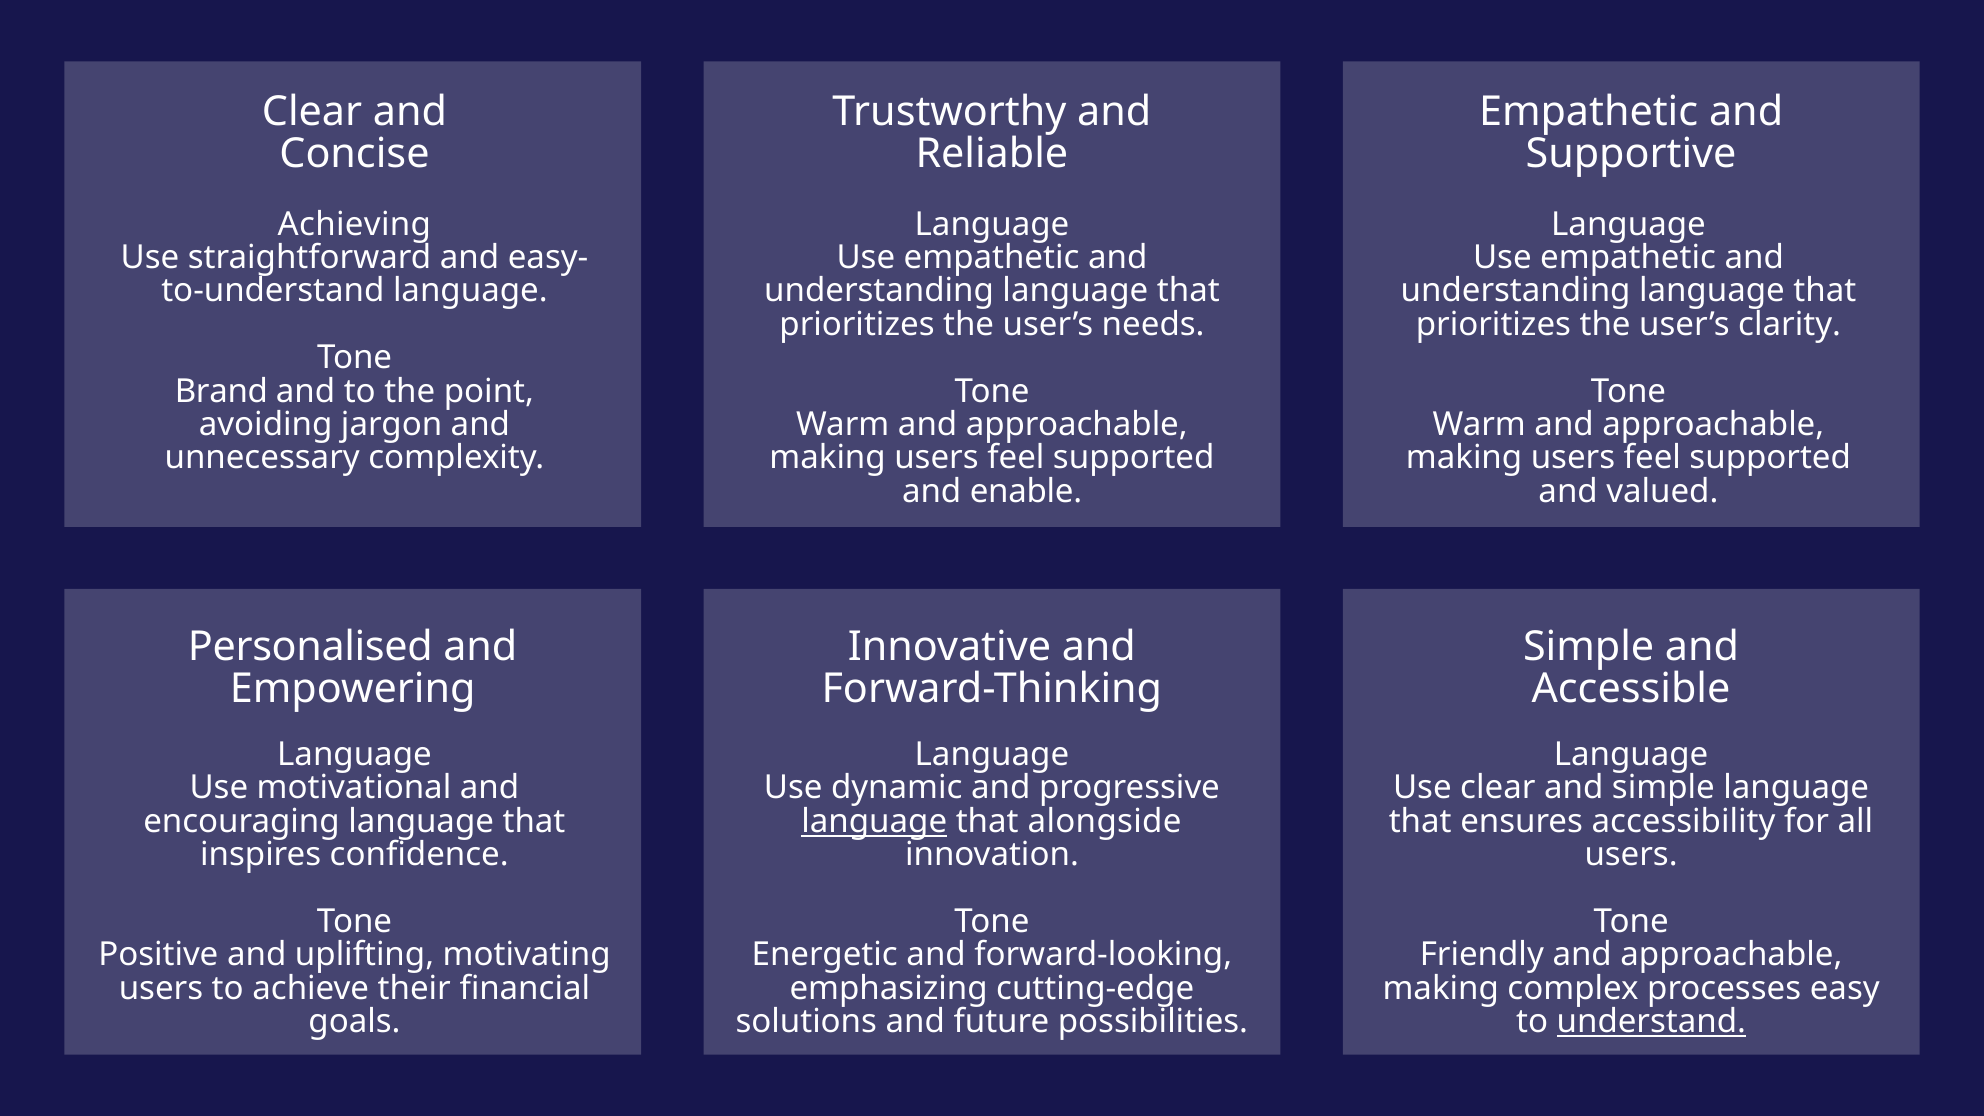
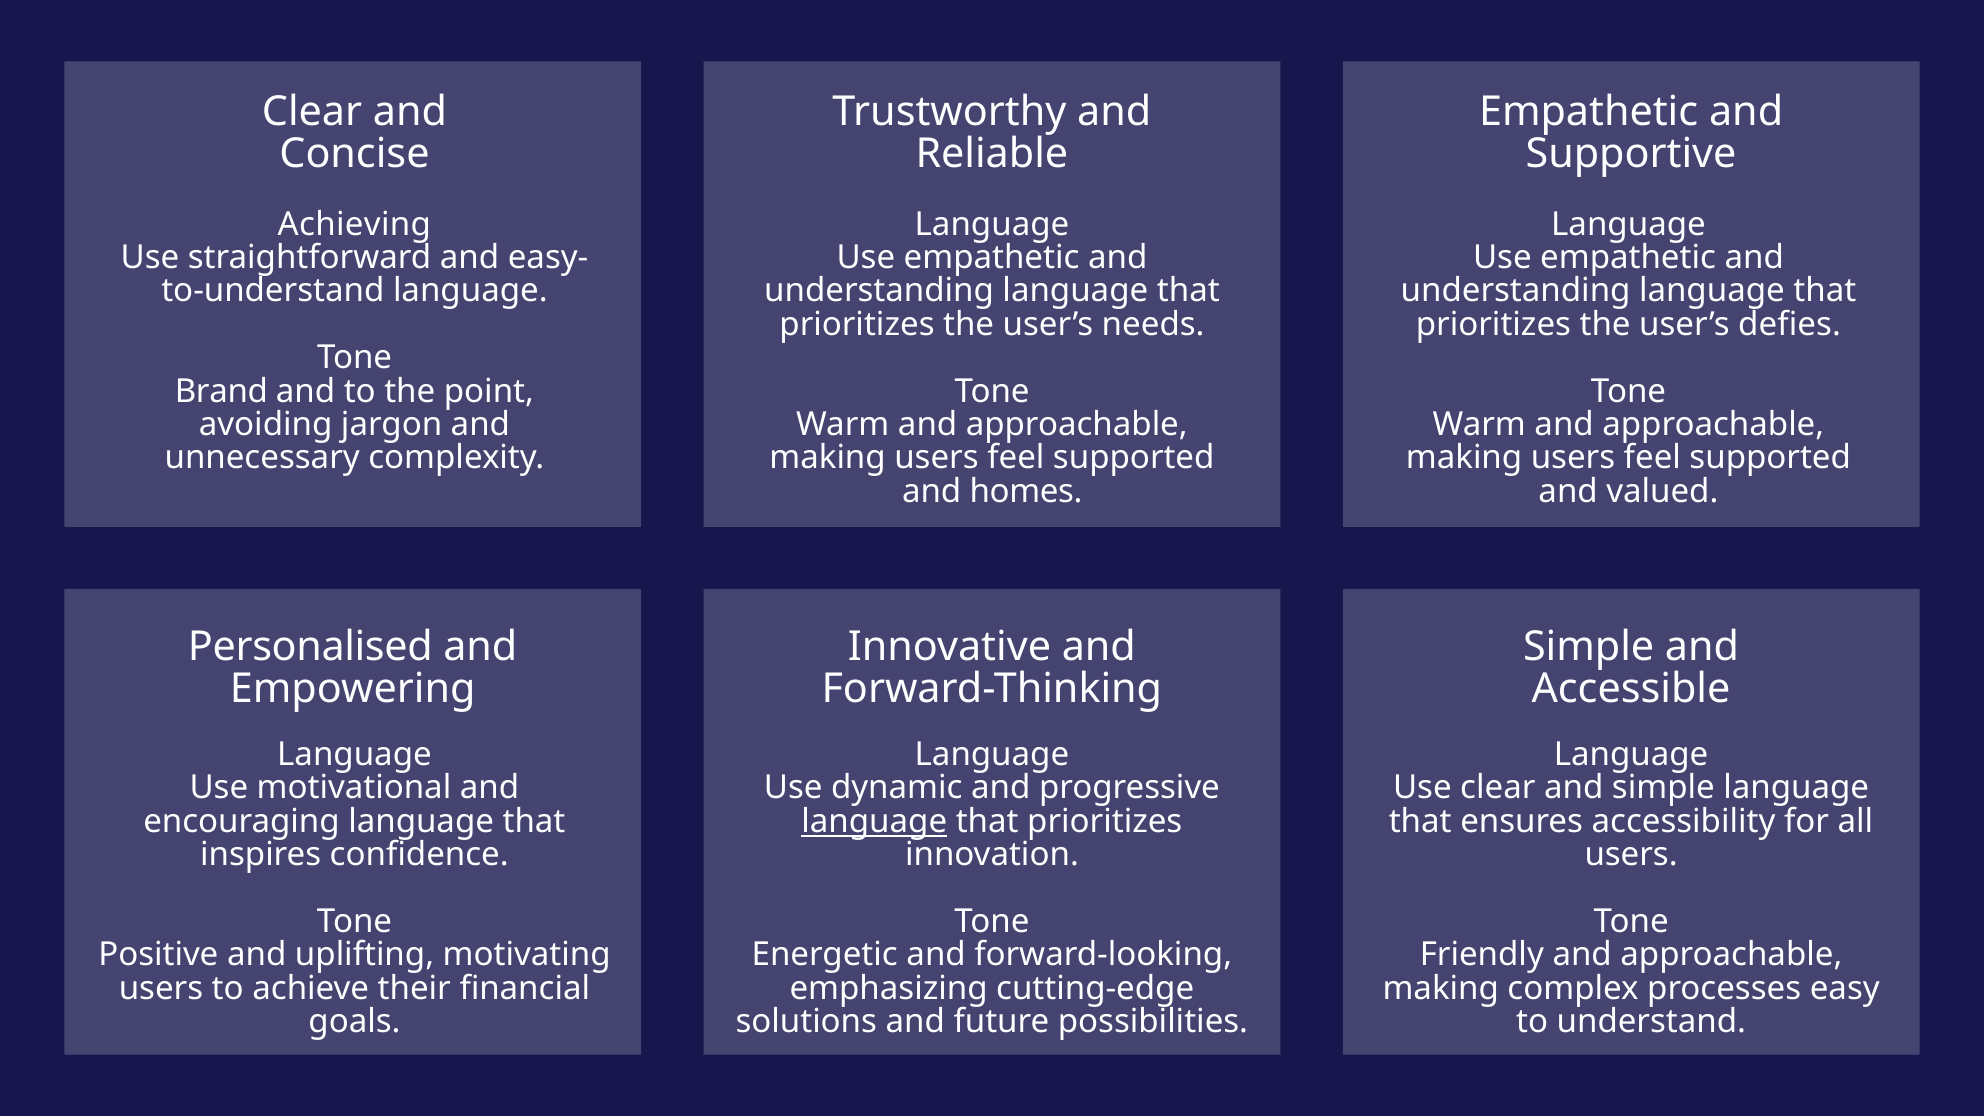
clarity: clarity -> defies (1790, 324)
enable: enable -> homes (1026, 491)
alongside: alongside -> prioritizes (1105, 821)
understand underline: present -> none (1651, 1022)
